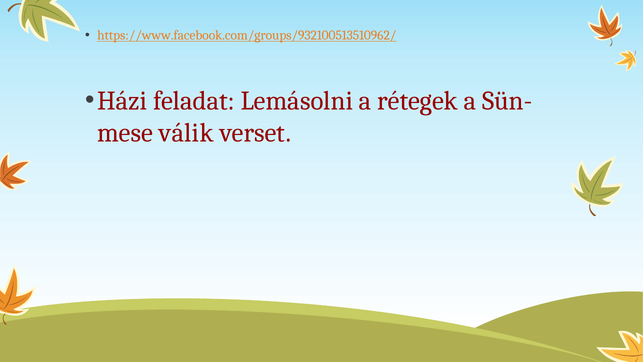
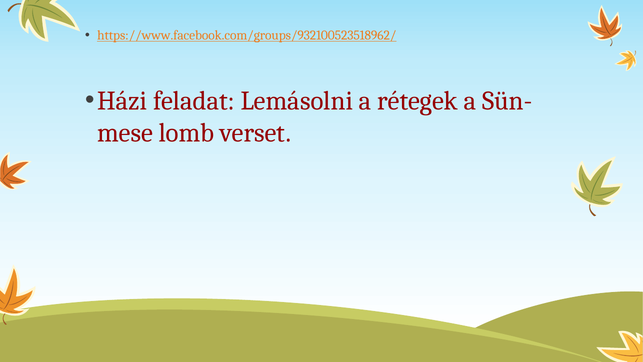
https://www.facebook.com/groups/932100513510962/: https://www.facebook.com/groups/932100513510962/ -> https://www.facebook.com/groups/932100523518962/ (247, 36)
válik: válik -> lomb (186, 133)
